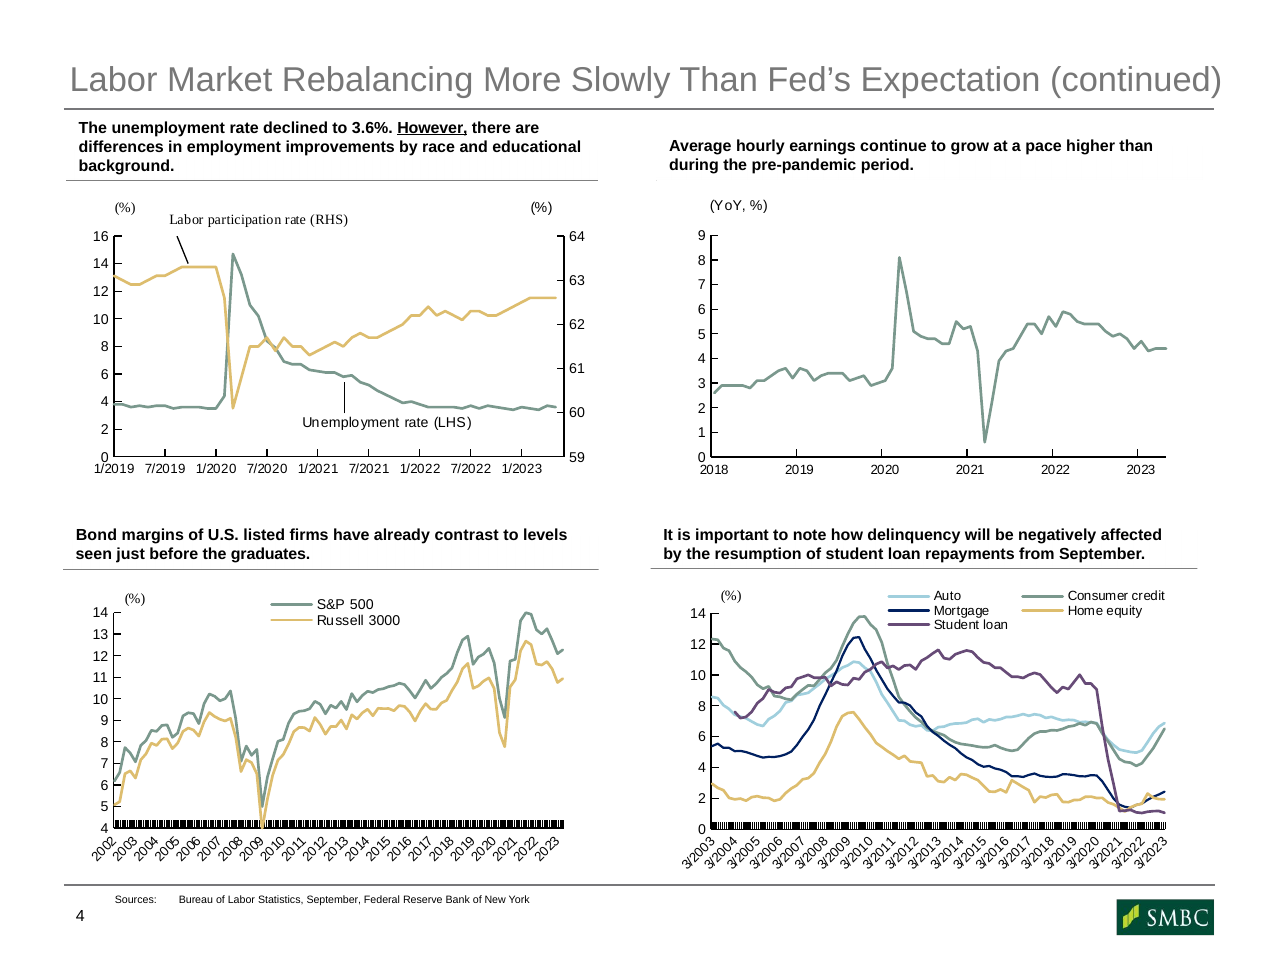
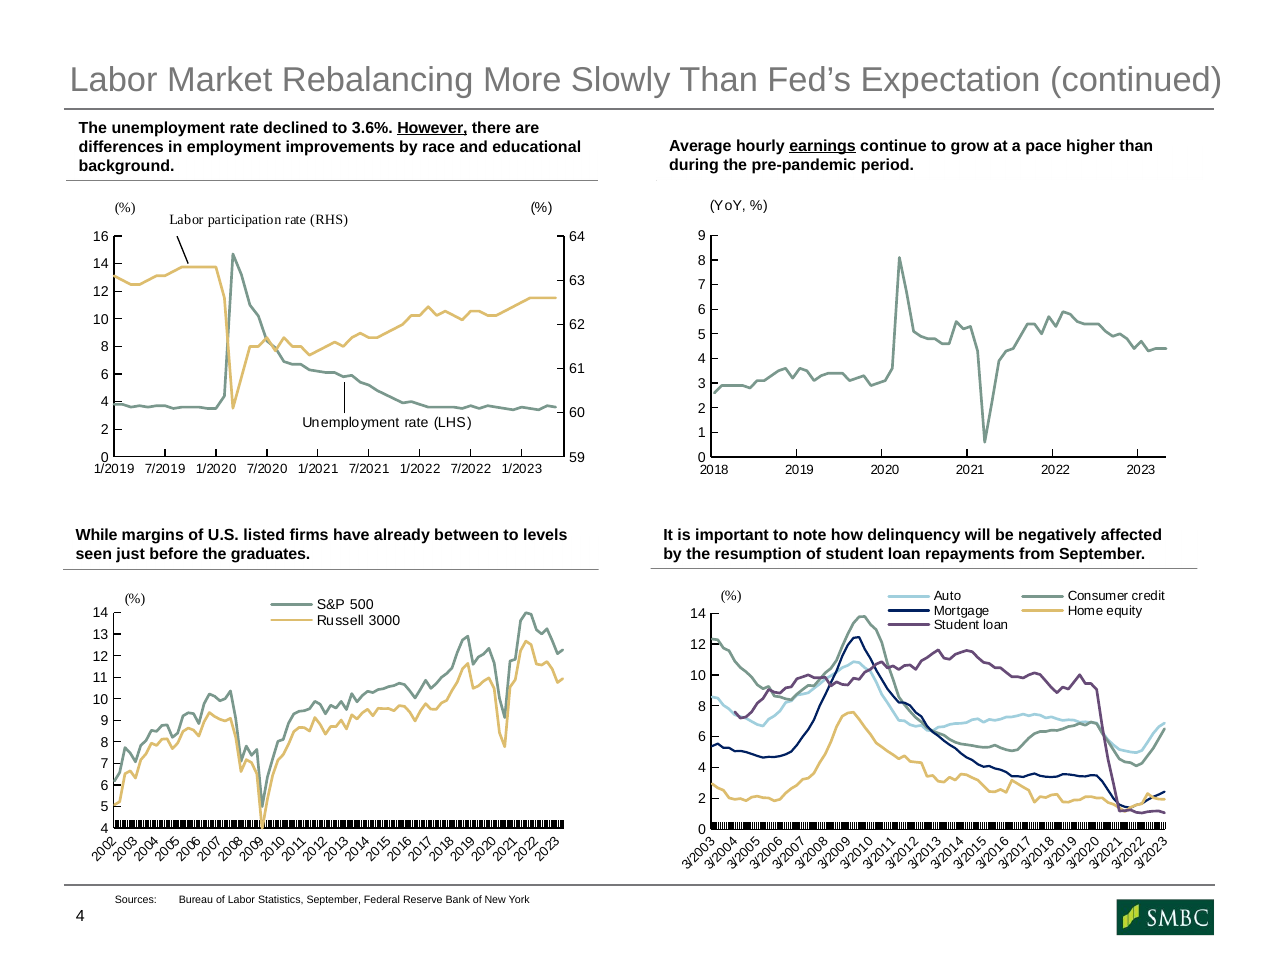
earnings underline: none -> present (823, 146)
Bond: Bond -> While (97, 535)
contrast: contrast -> between (467, 535)
